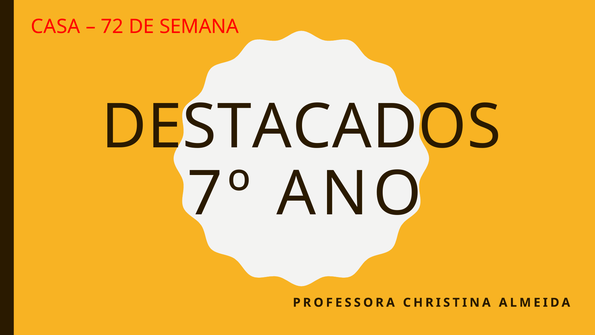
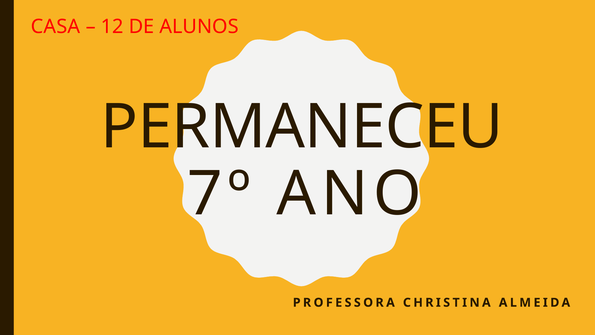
72: 72 -> 12 (112, 27)
SEMANA: SEMANA -> ALUNOS (199, 27)
DESTACADOS: DESTACADOS -> PERMANECEU (302, 127)
